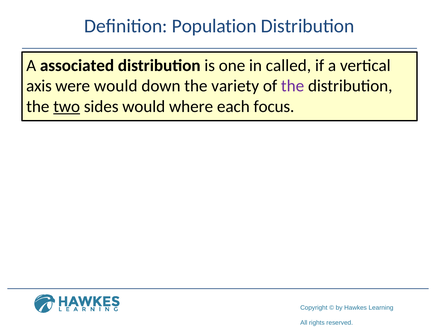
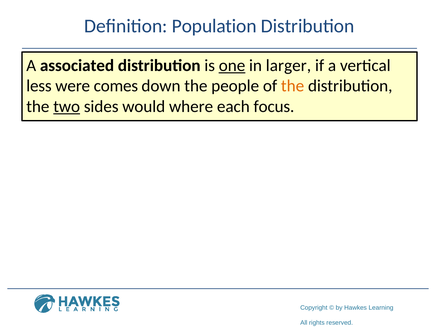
one underline: none -> present (232, 66)
called: called -> larger (288, 66)
axis: axis -> less (39, 86)
were would: would -> comes (116, 86)
variety: variety -> people (235, 86)
the colour: purple -> orange (293, 86)
